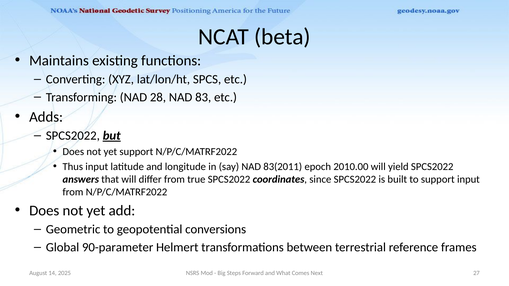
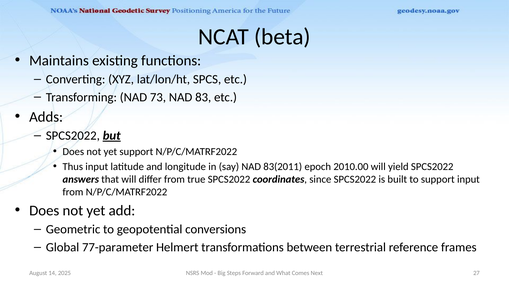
28: 28 -> 73 (158, 97)
90-parameter: 90-parameter -> 77-parameter (118, 247)
